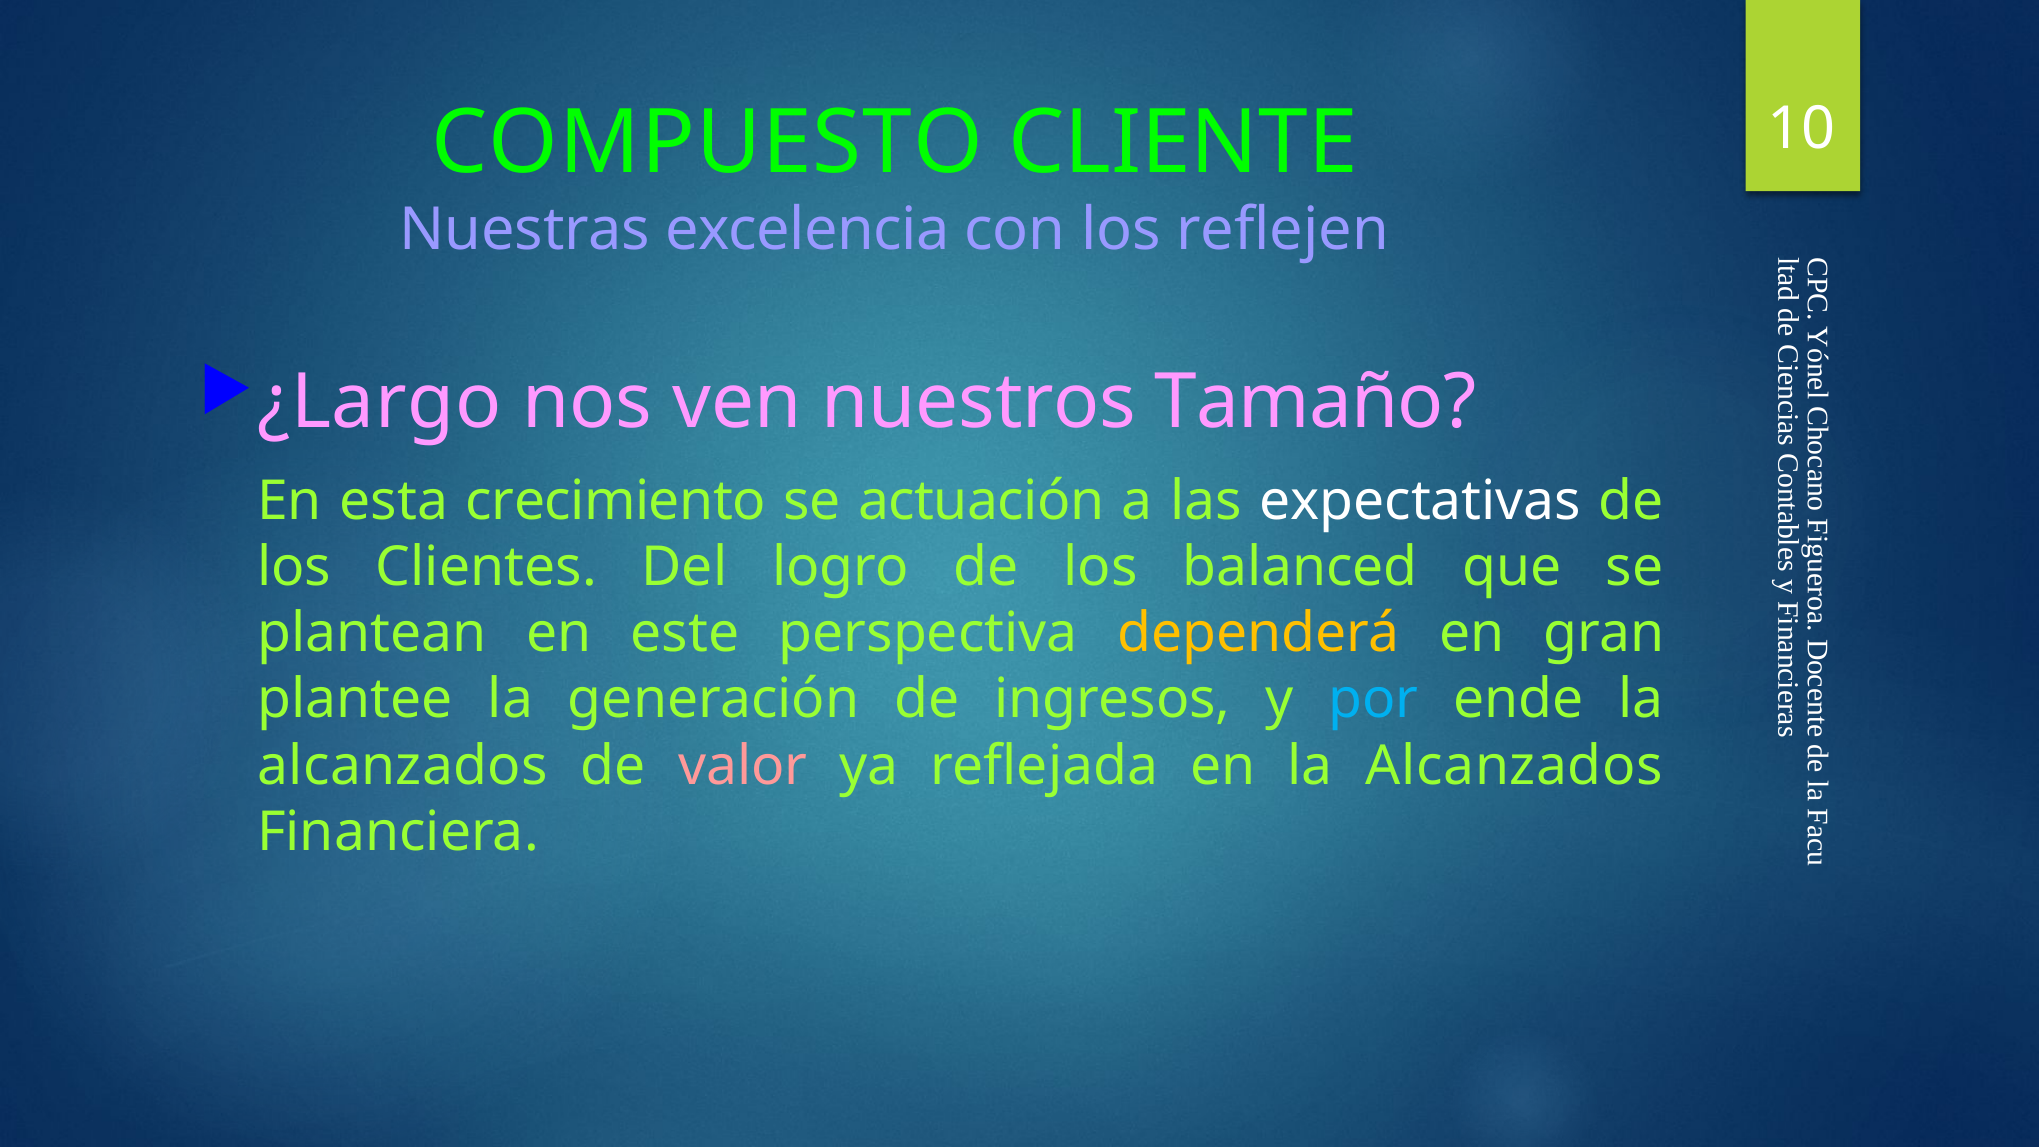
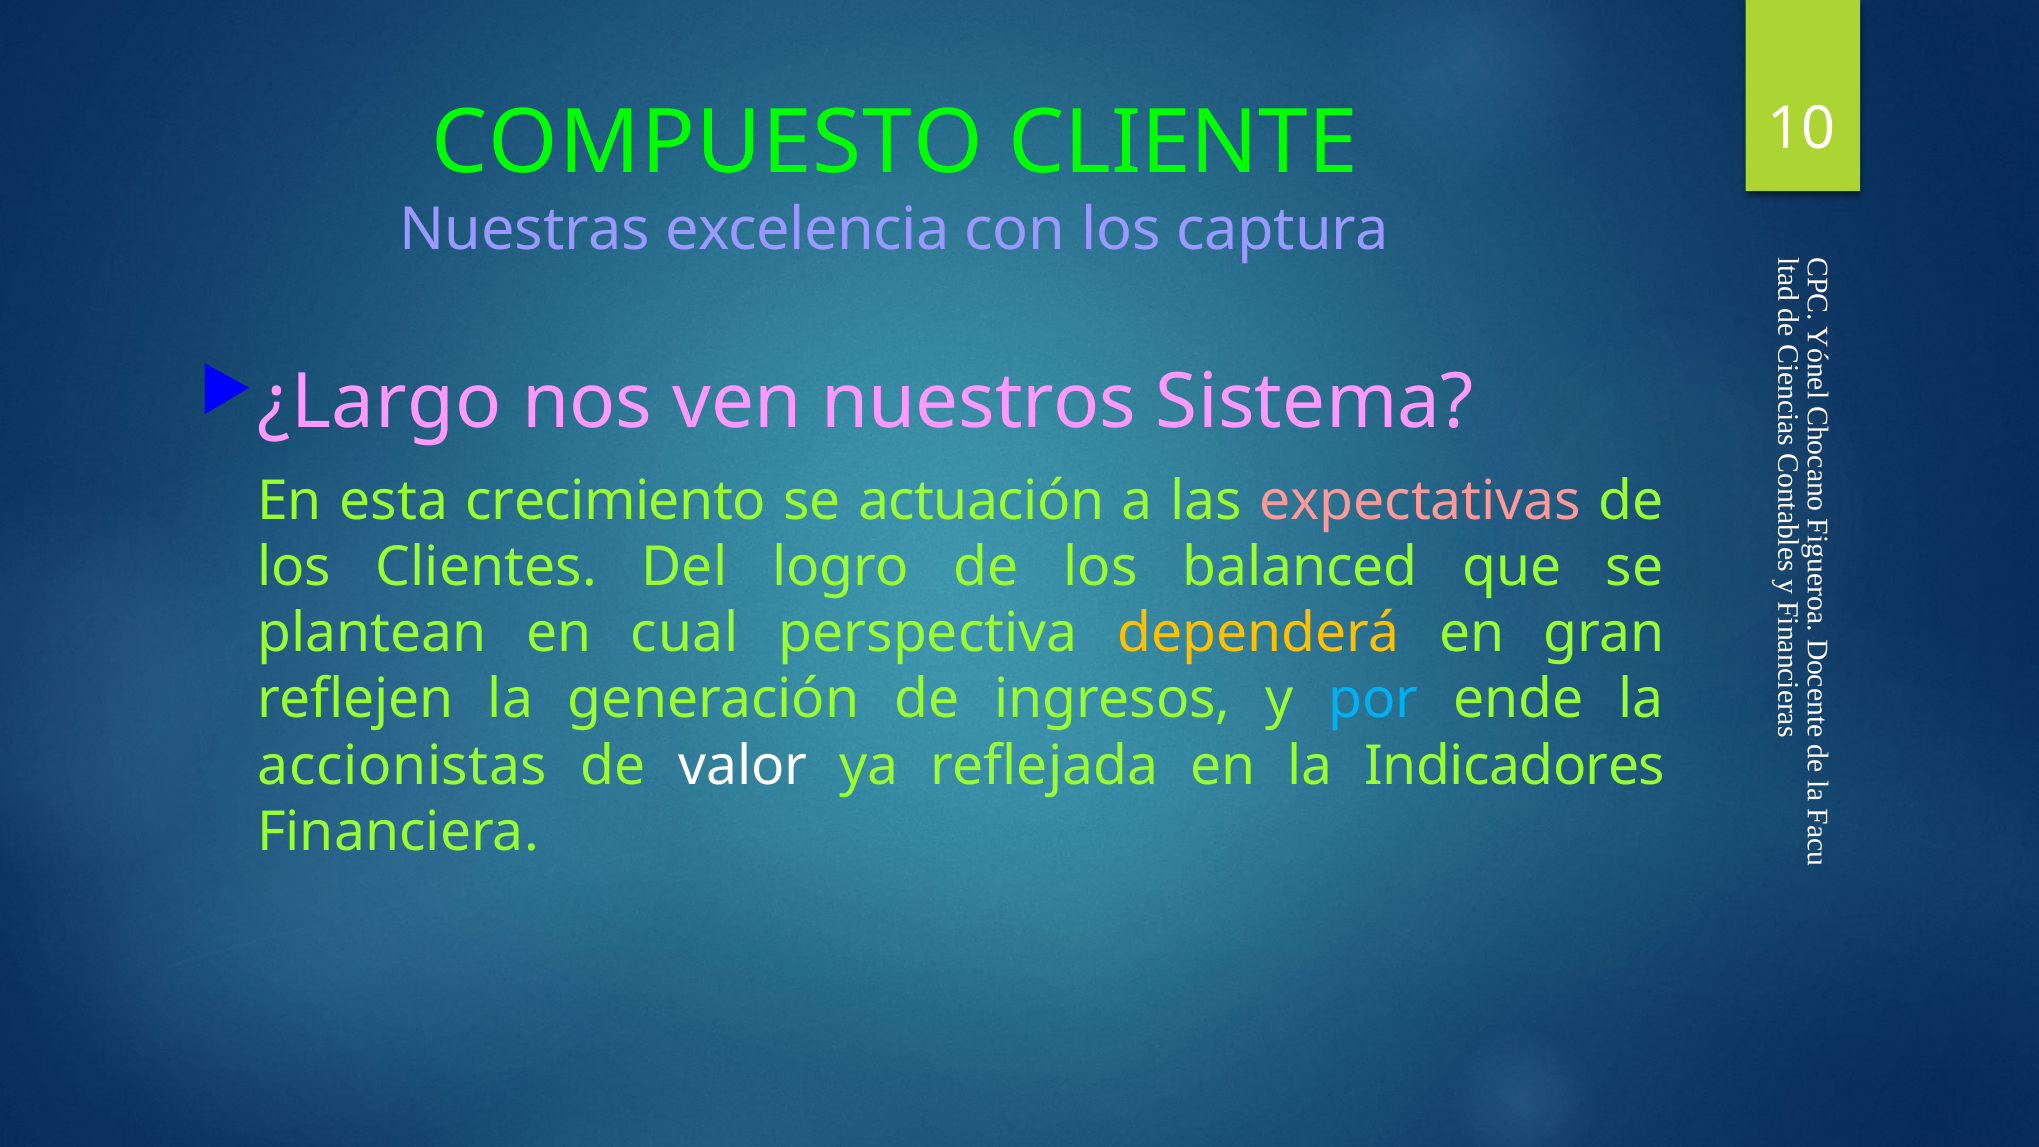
reflejen: reflejen -> captura (1283, 230)
Tamaño: Tamaño -> Sistema (1315, 402)
expectativas colour: white -> pink (1420, 501)
este: este -> cual (685, 633)
plantee: plantee -> reflejen (355, 700)
alcanzados: alcanzados -> accionistas (403, 766)
valor colour: pink -> white (743, 766)
en la Alcanzados: Alcanzados -> Indicadores (1515, 766)
